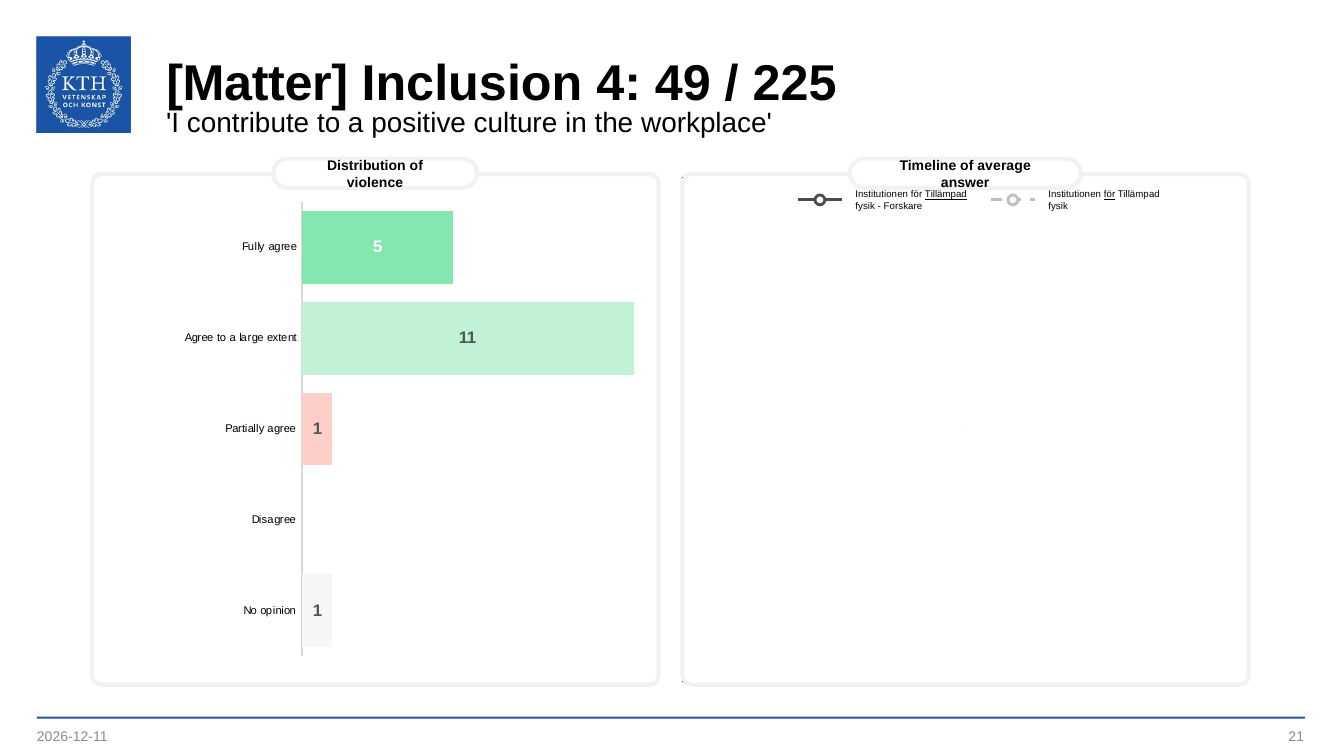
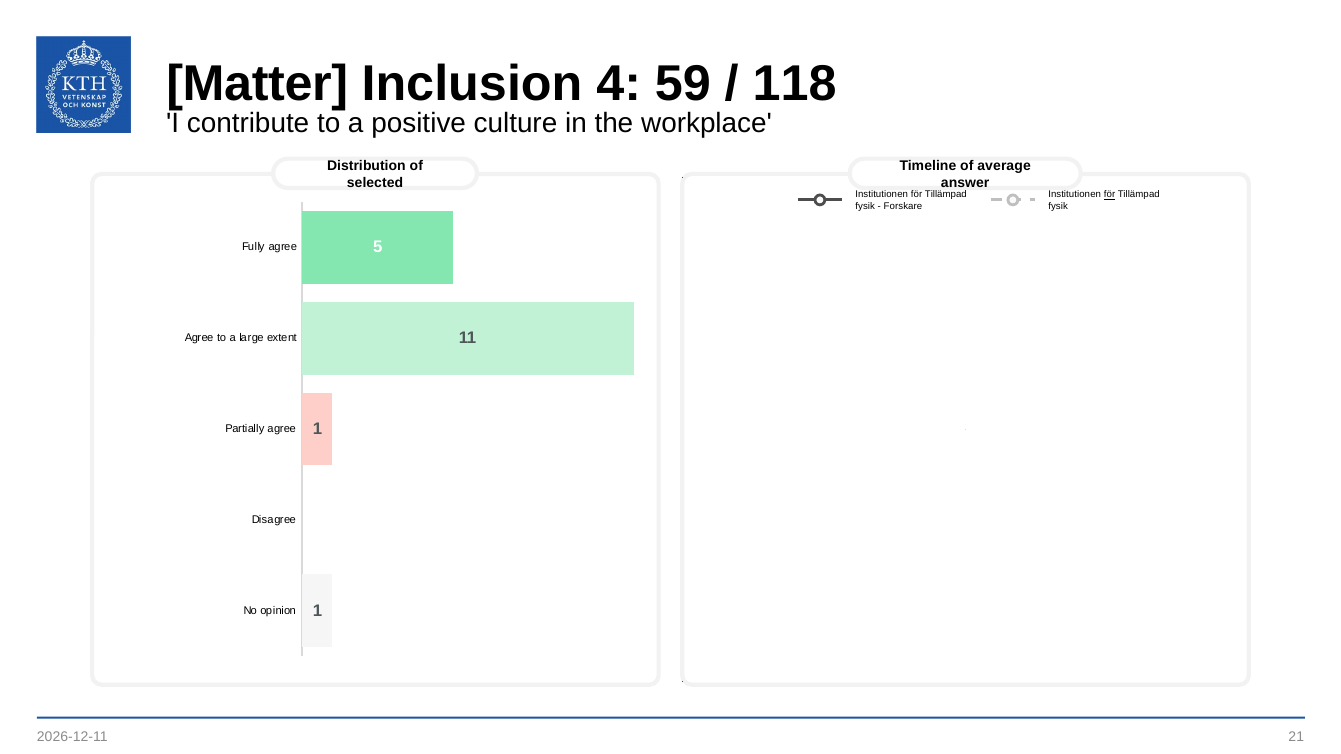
49: 49 -> 59 (683, 84)
225: 225 -> 118 (795, 84)
violence: violence -> selected (375, 183)
Tillämpad underline: present -> none (946, 195)
